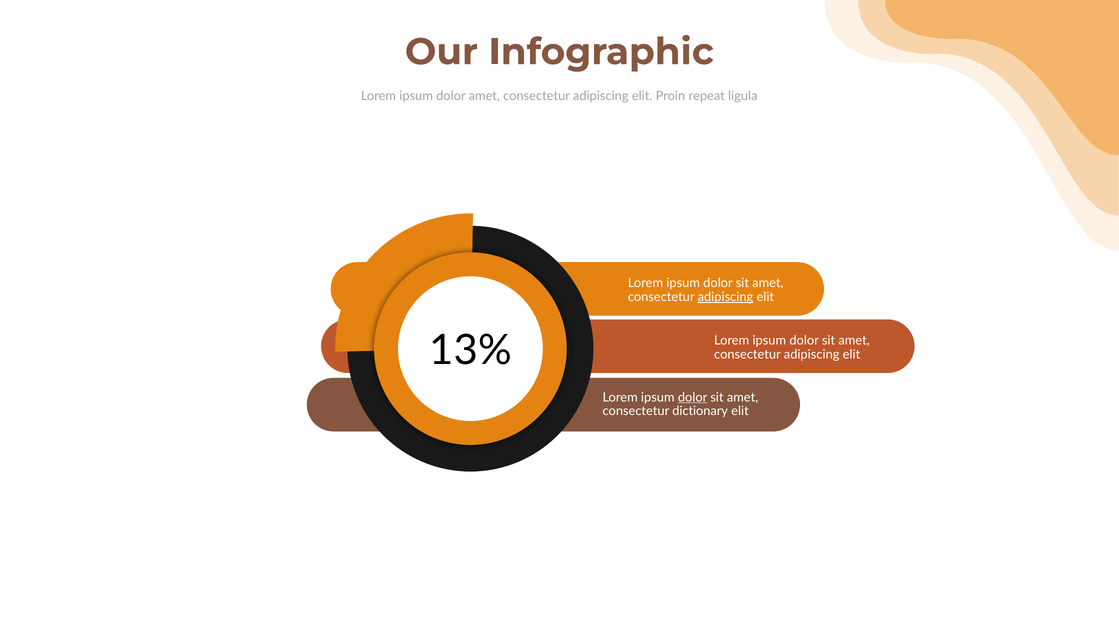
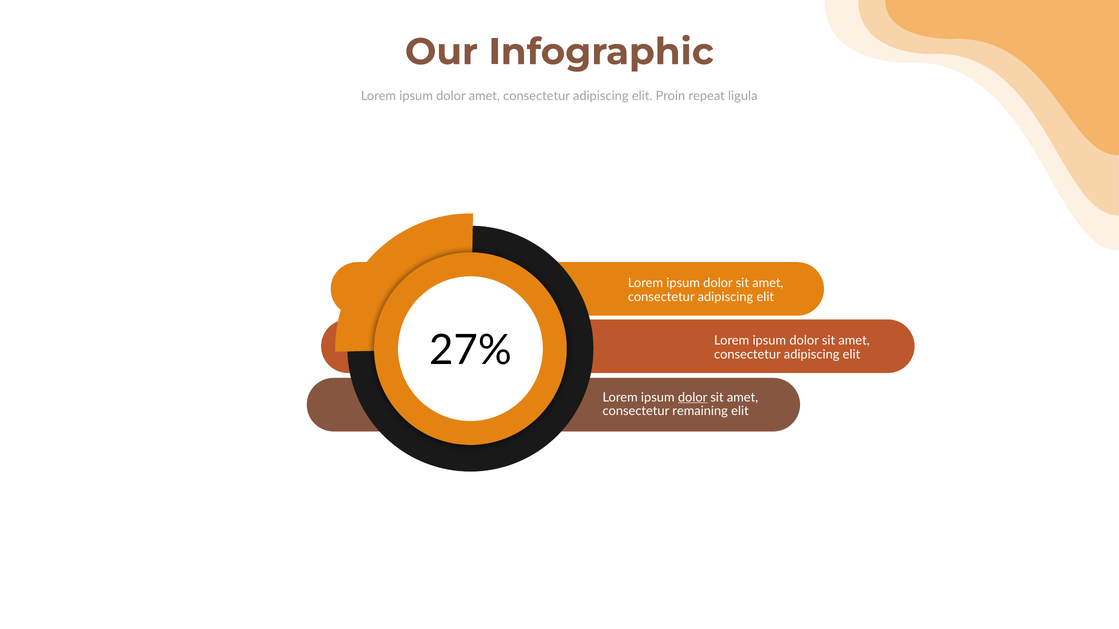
adipiscing underline: present -> none (725, 297)
13%: 13% -> 27% (470, 351)
dictionary: dictionary -> remaining (700, 411)
